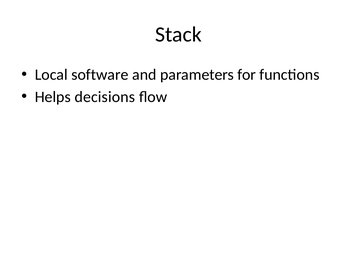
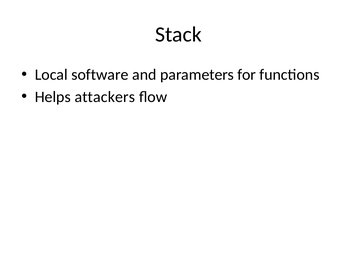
decisions: decisions -> attackers (105, 97)
